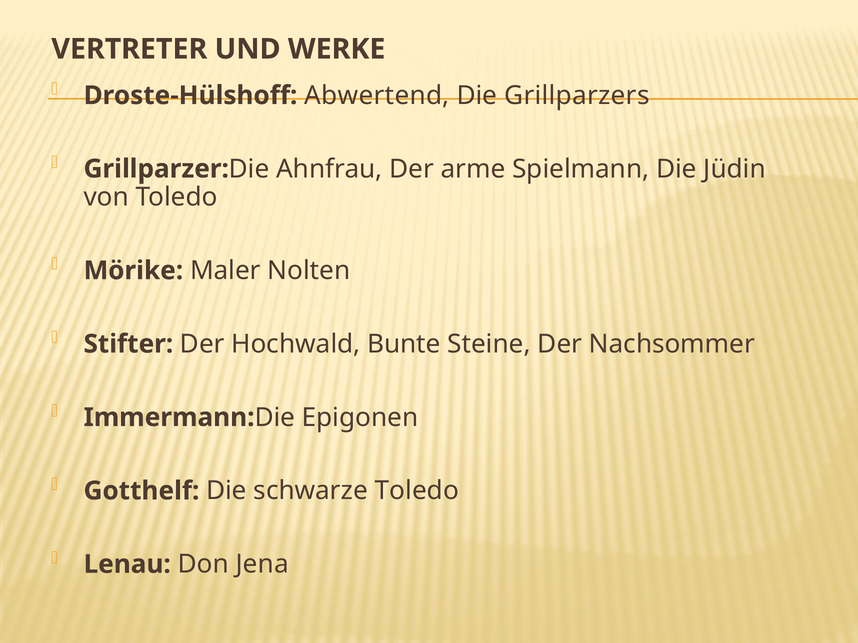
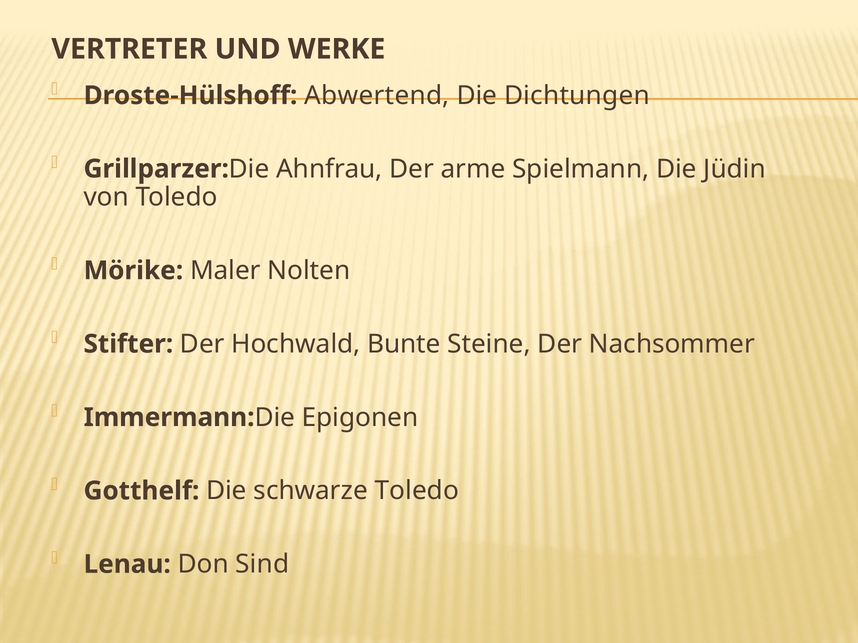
Grillparzers: Grillparzers -> Dichtungen (577, 96)
Jena: Jena -> Sind (262, 565)
